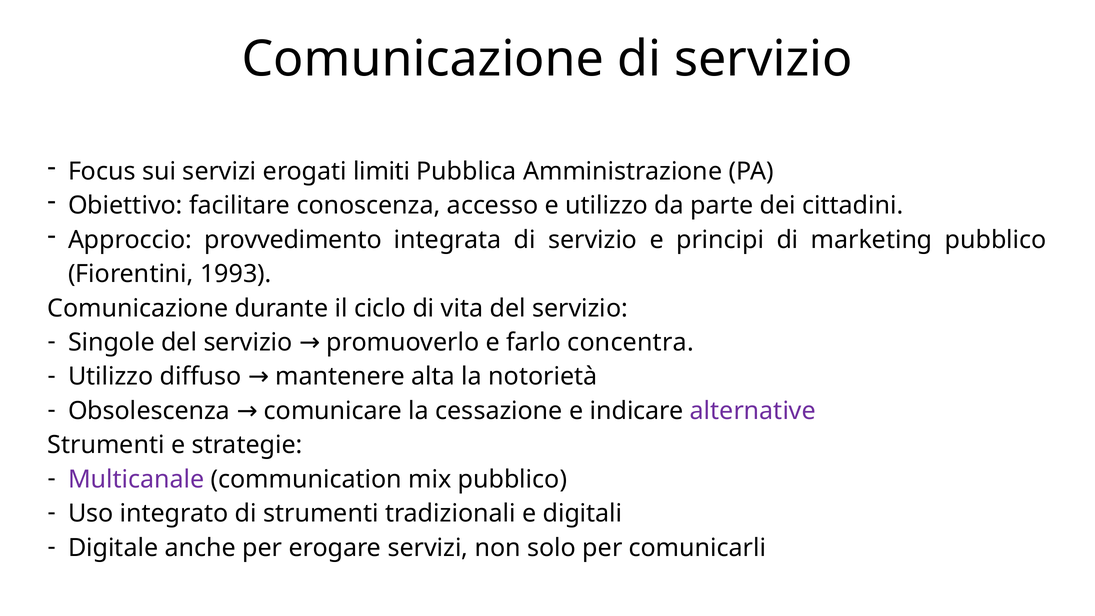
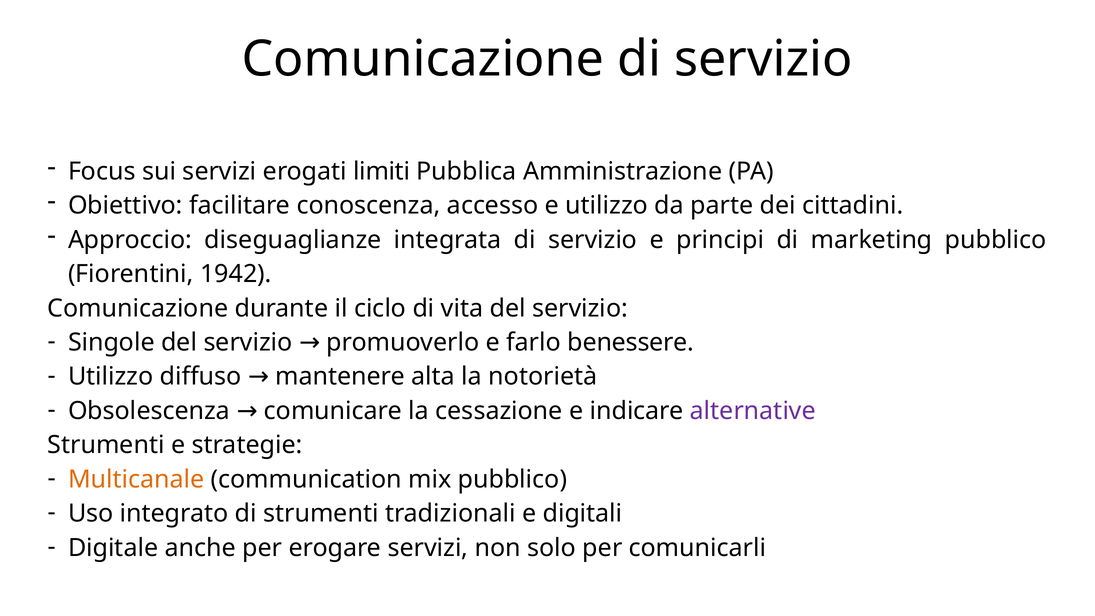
provvedimento: provvedimento -> diseguaglianze (293, 240)
1993: 1993 -> 1942 (236, 274)
concentra: concentra -> benessere (631, 342)
Multicanale colour: purple -> orange (136, 479)
